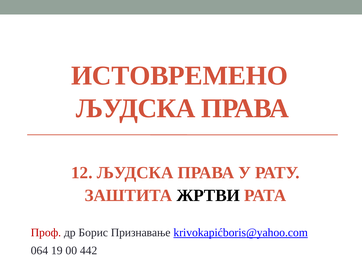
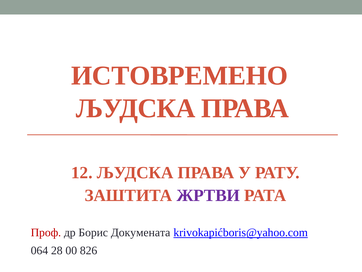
ЖРТВИ colour: black -> purple (208, 195)
Признавање: Признавање -> Докумената (141, 232)
19: 19 -> 28 (57, 250)
442: 442 -> 826 (89, 250)
